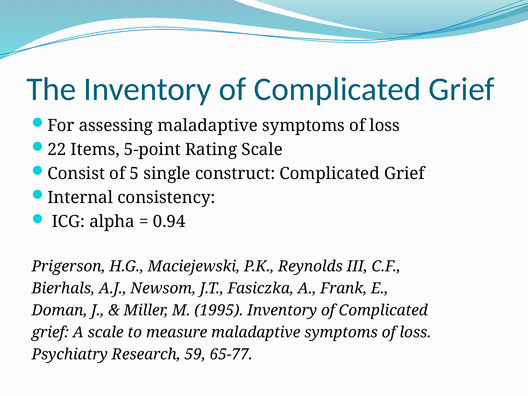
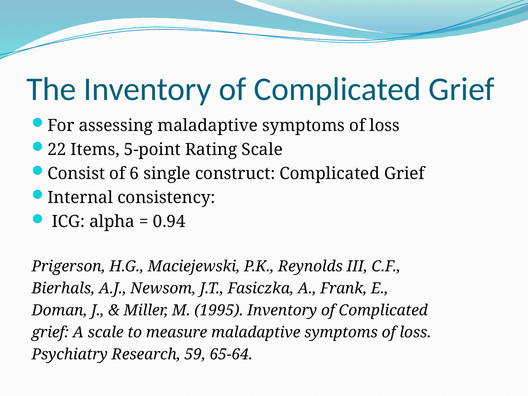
5: 5 -> 6 (134, 174)
65-77: 65-77 -> 65-64 (231, 354)
